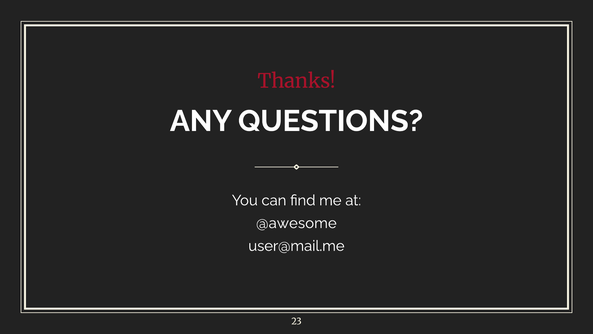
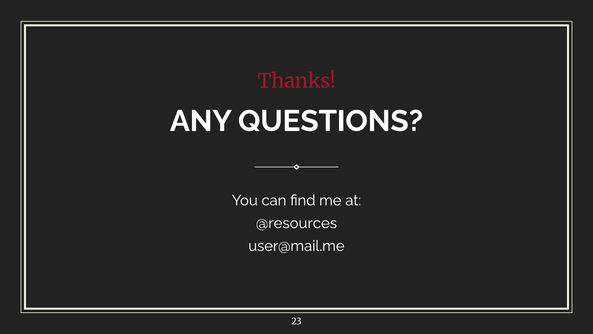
@awesome: @awesome -> @resources (296, 223)
